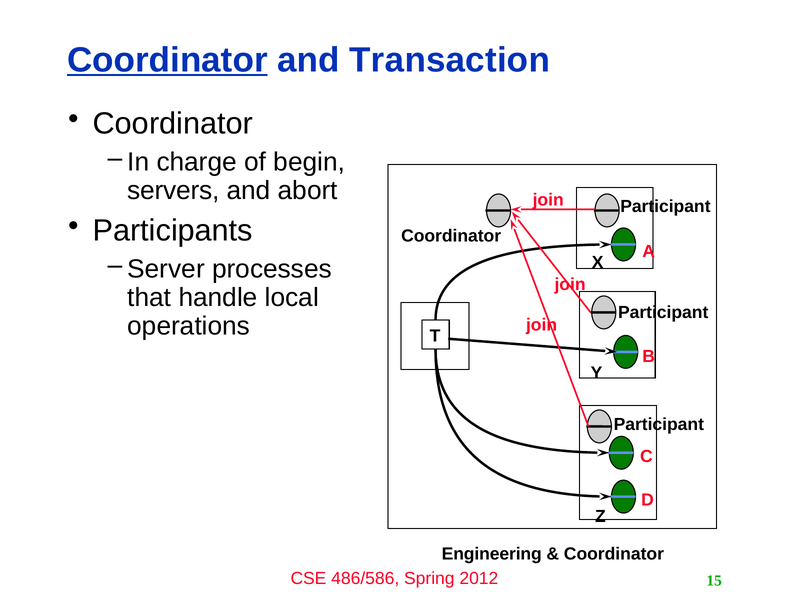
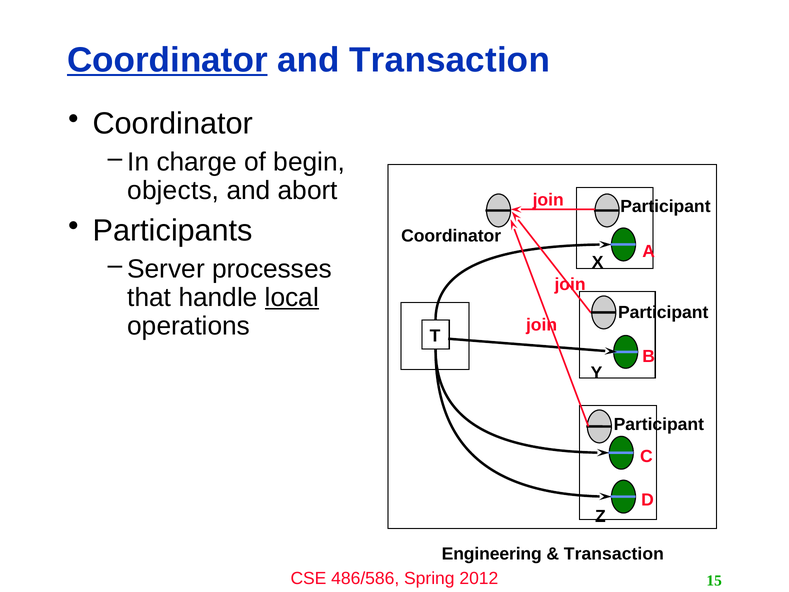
servers: servers -> objects (173, 190)
local underline: none -> present (292, 297)
Coordinator: Coordinator -> Transaction (614, 554)
